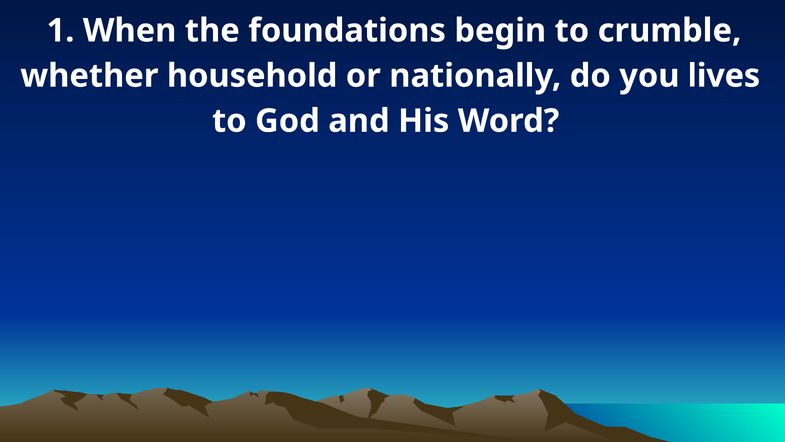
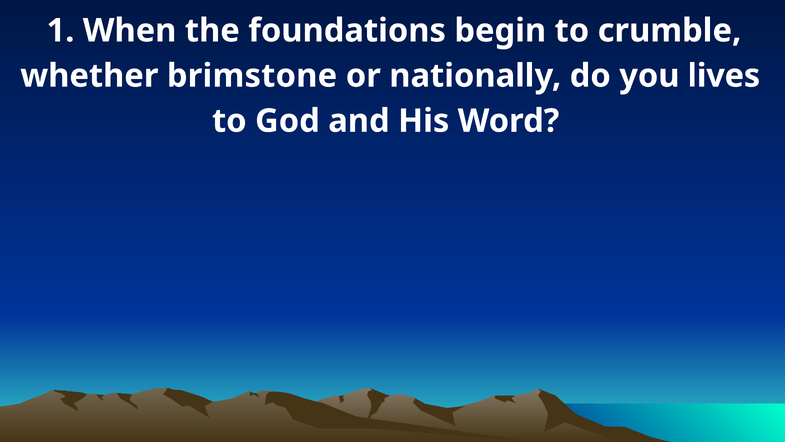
household: household -> brimstone (252, 76)
